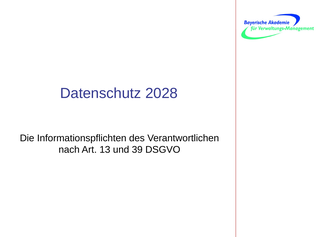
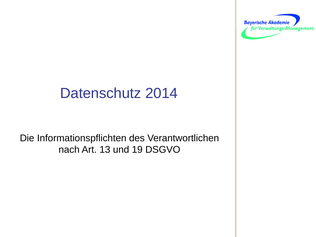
2028: 2028 -> 2014 (162, 93)
39: 39 -> 19 (137, 150)
